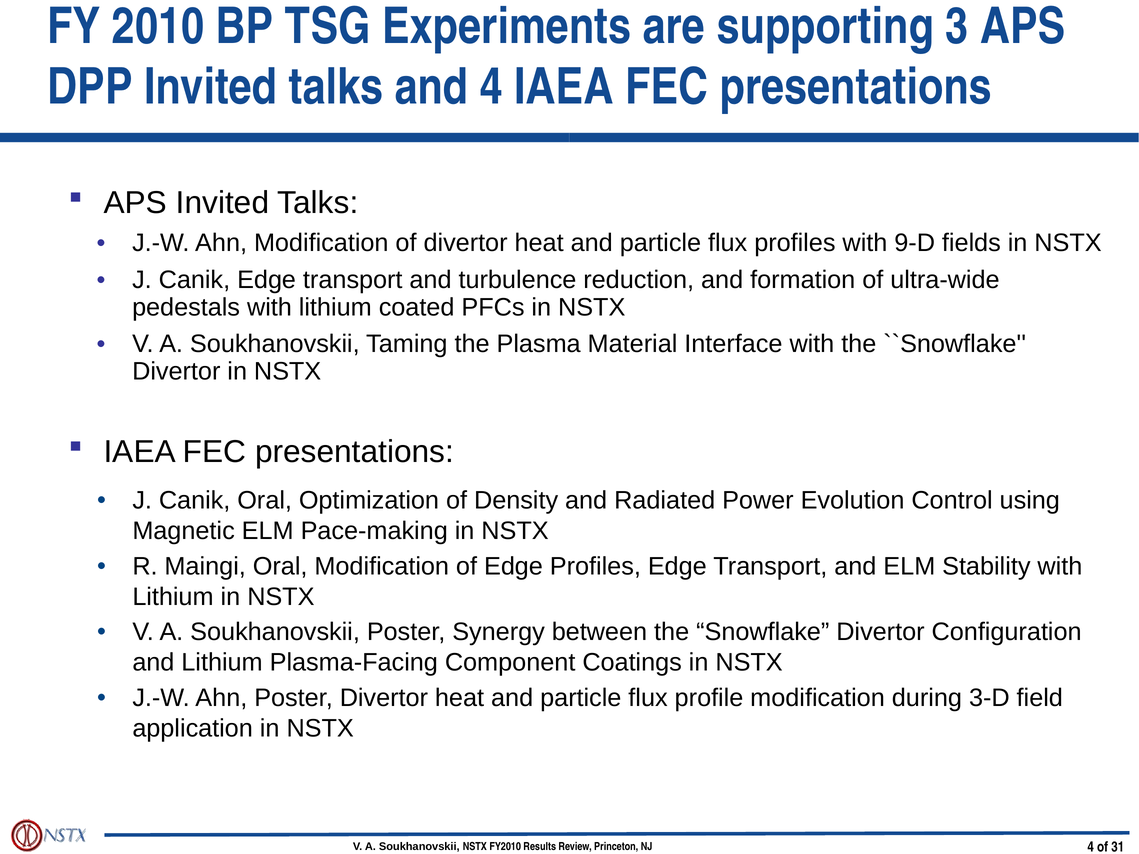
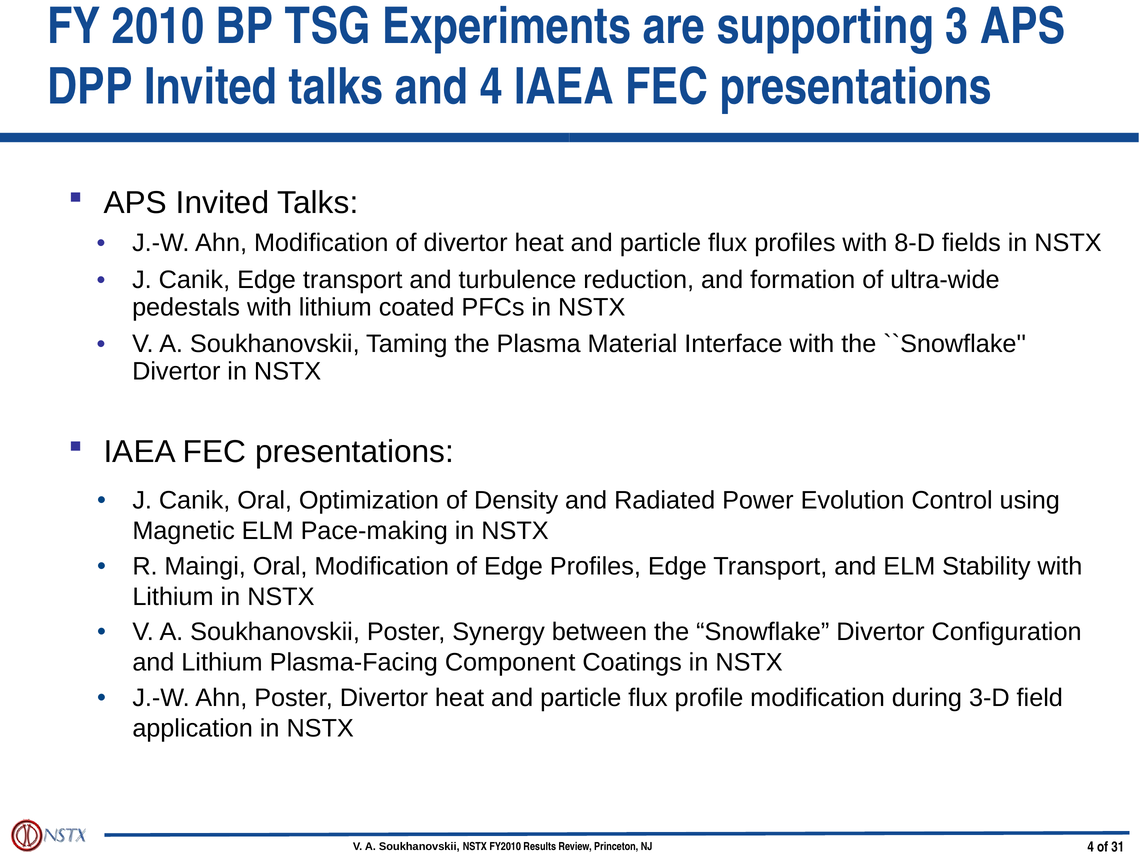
9-D: 9-D -> 8-D (915, 243)
